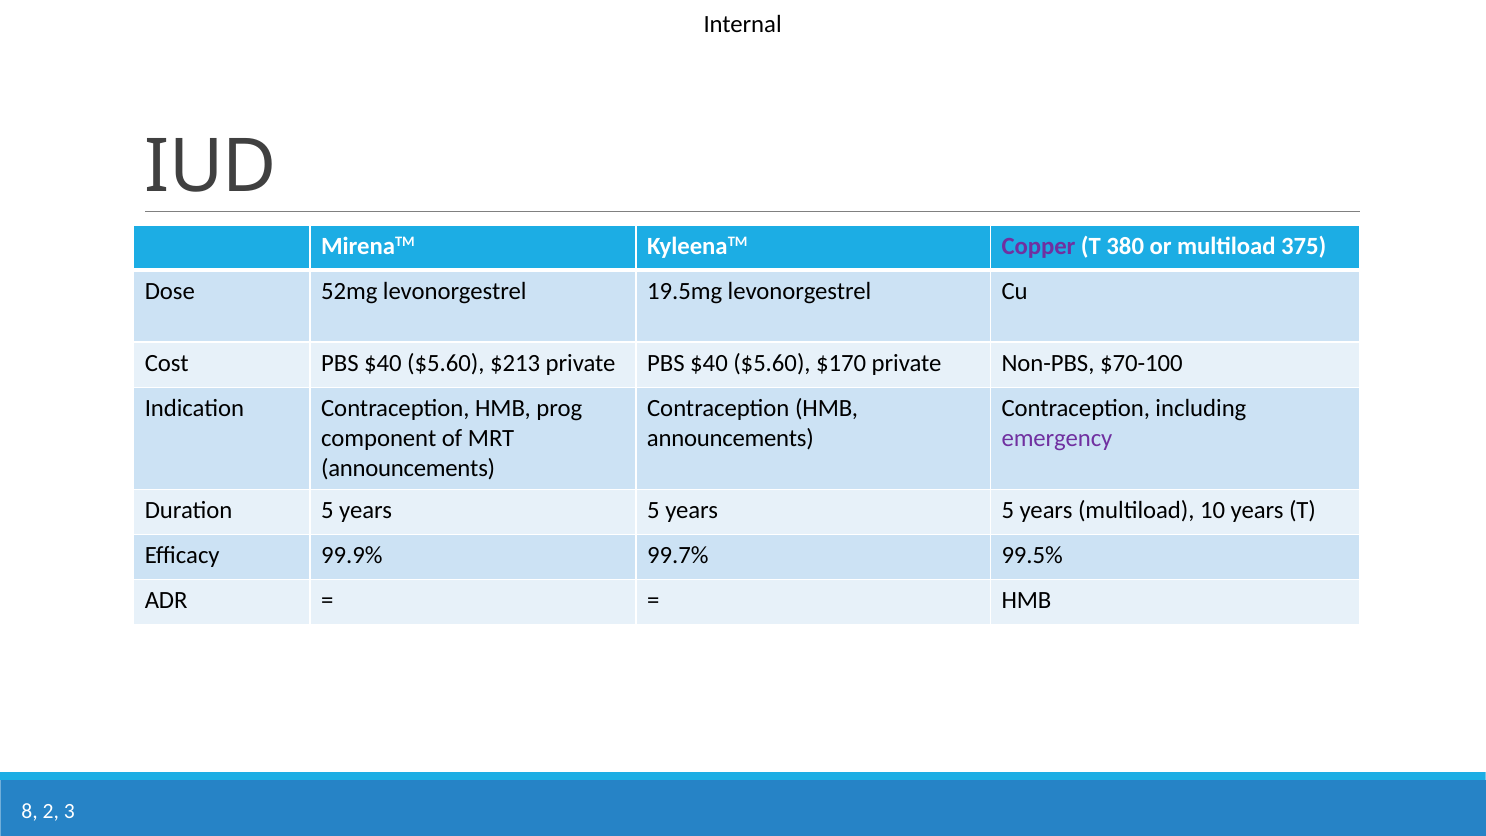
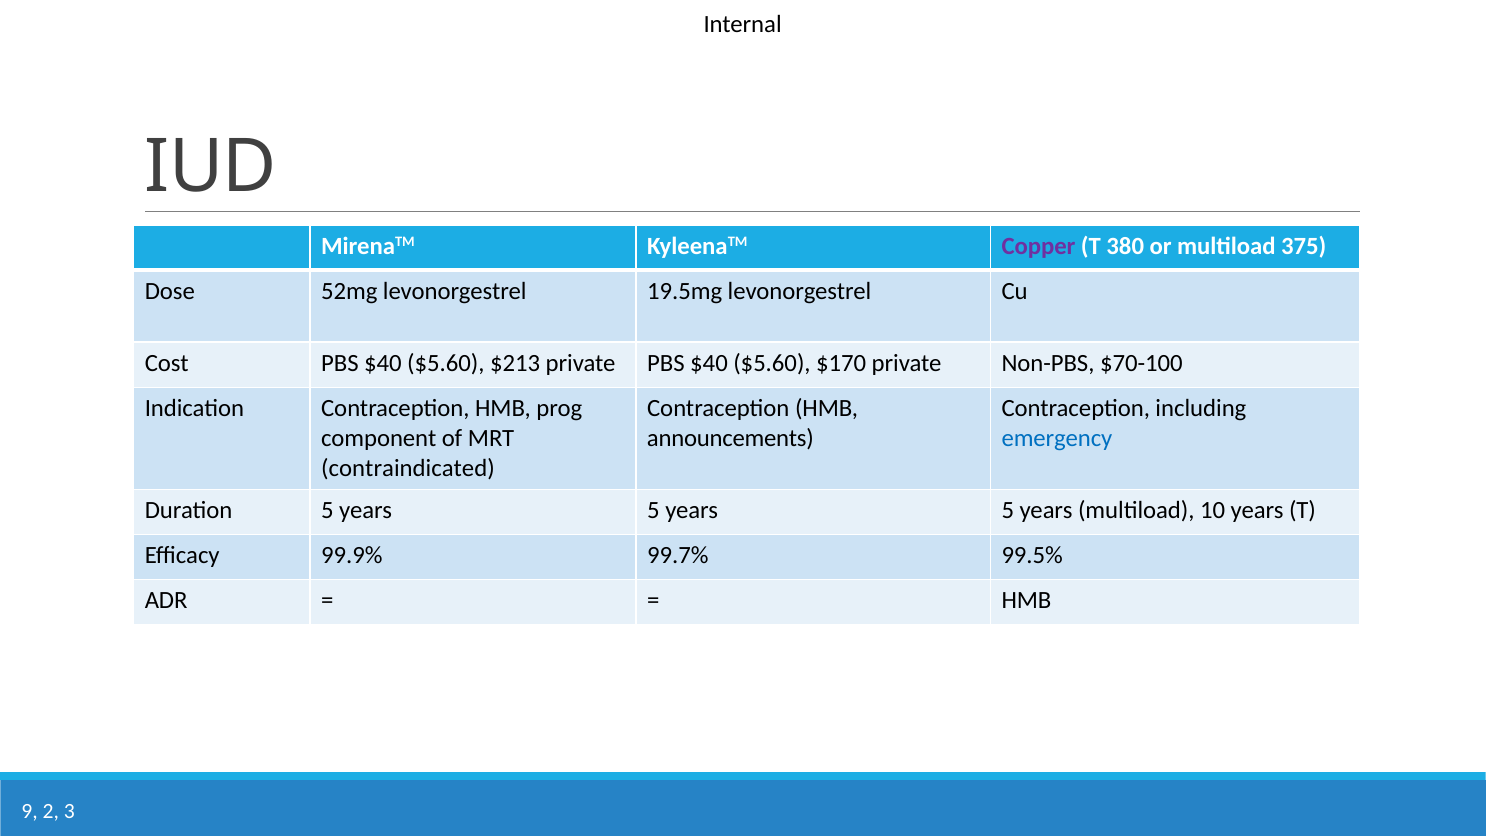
emergency colour: purple -> blue (1057, 438)
announcements: announcements -> contraindicated (408, 469)
8: 8 -> 9 (30, 811)
